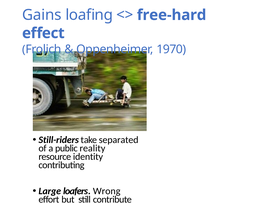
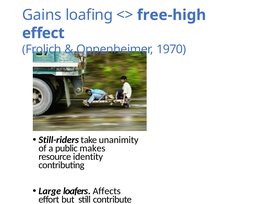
free-hard: free-hard -> free-high (172, 15)
separated: separated -> unanimity (119, 140)
reality: reality -> makes (92, 148)
Wrong: Wrong -> Affects (107, 191)
